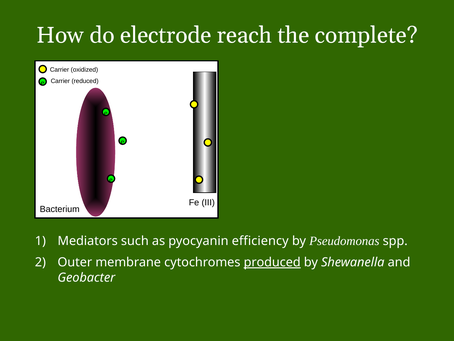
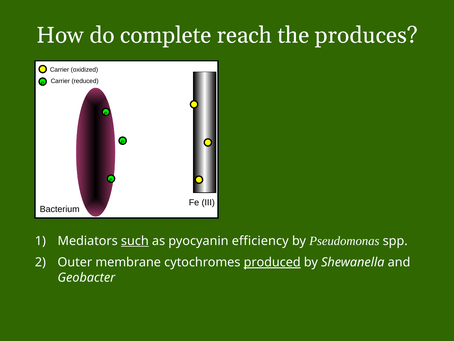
electrode: electrode -> complete (166, 35)
complete: complete -> produces (366, 35)
such underline: none -> present (135, 241)
